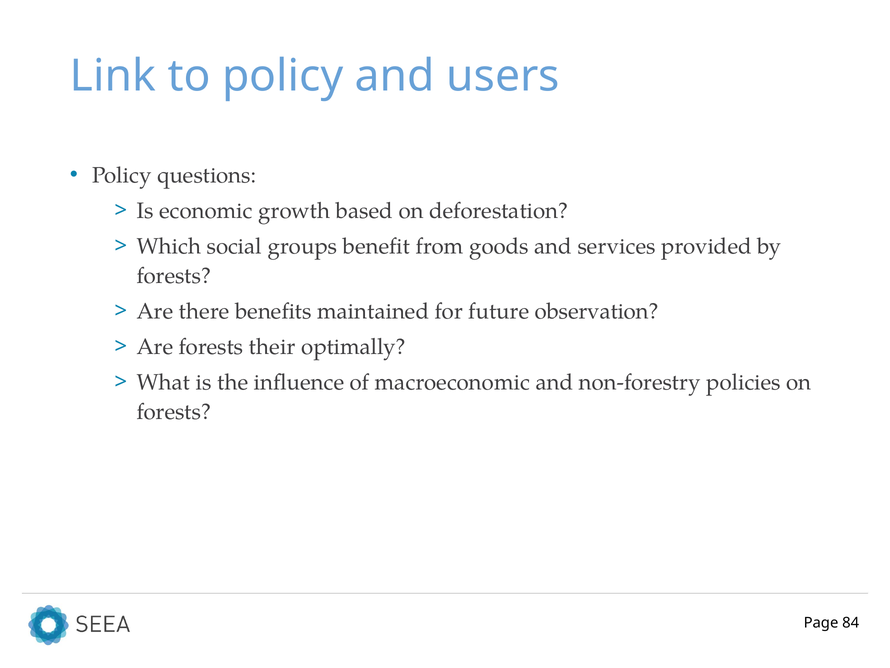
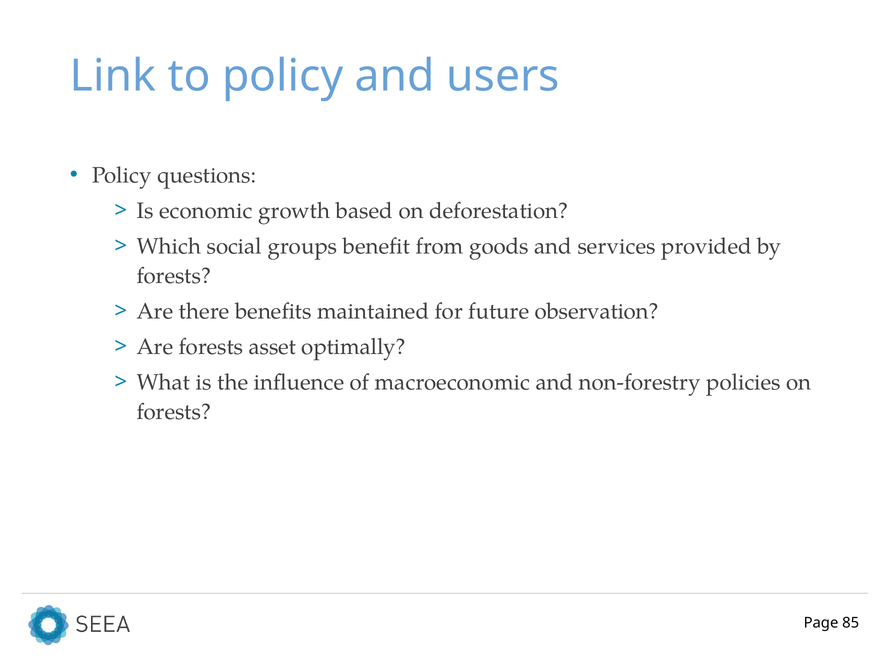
their: their -> asset (272, 347)
84: 84 -> 85 (851, 622)
